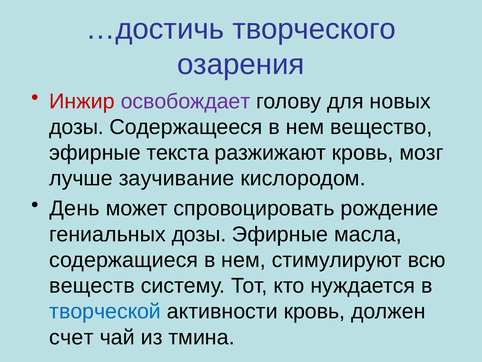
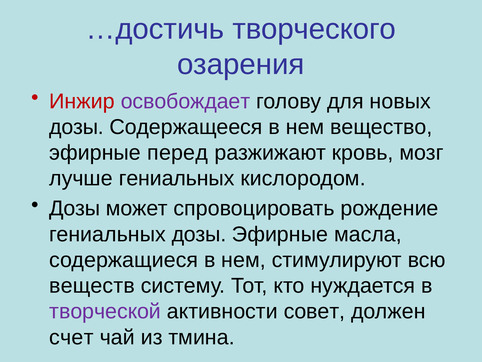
текста: текста -> перед (178, 153)
лучше заучивание: заучивание -> гениальных (177, 178)
День: День -> Дозы (75, 208)
творческой colour: blue -> purple (105, 311)
активности кровь: кровь -> совет (314, 311)
